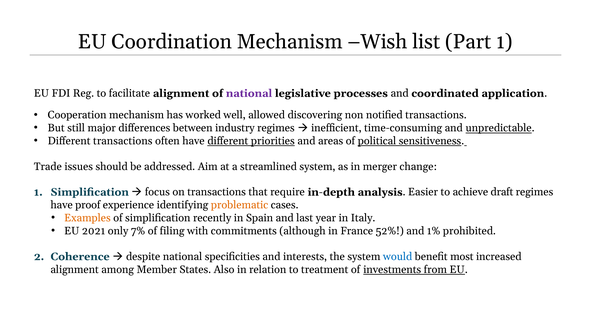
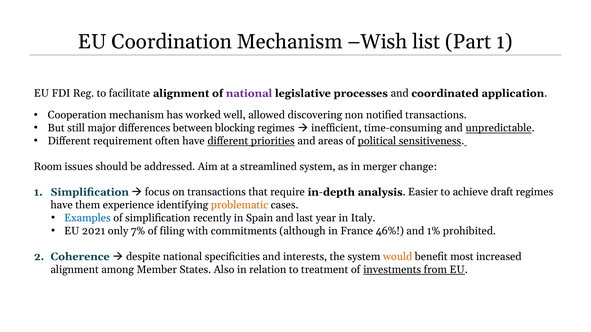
industry: industry -> blocking (235, 128)
Different transactions: transactions -> requirement (123, 141)
Trade: Trade -> Room (48, 167)
proof: proof -> them (88, 205)
Examples colour: orange -> blue (87, 218)
52%: 52% -> 46% (390, 231)
would colour: blue -> orange (398, 257)
